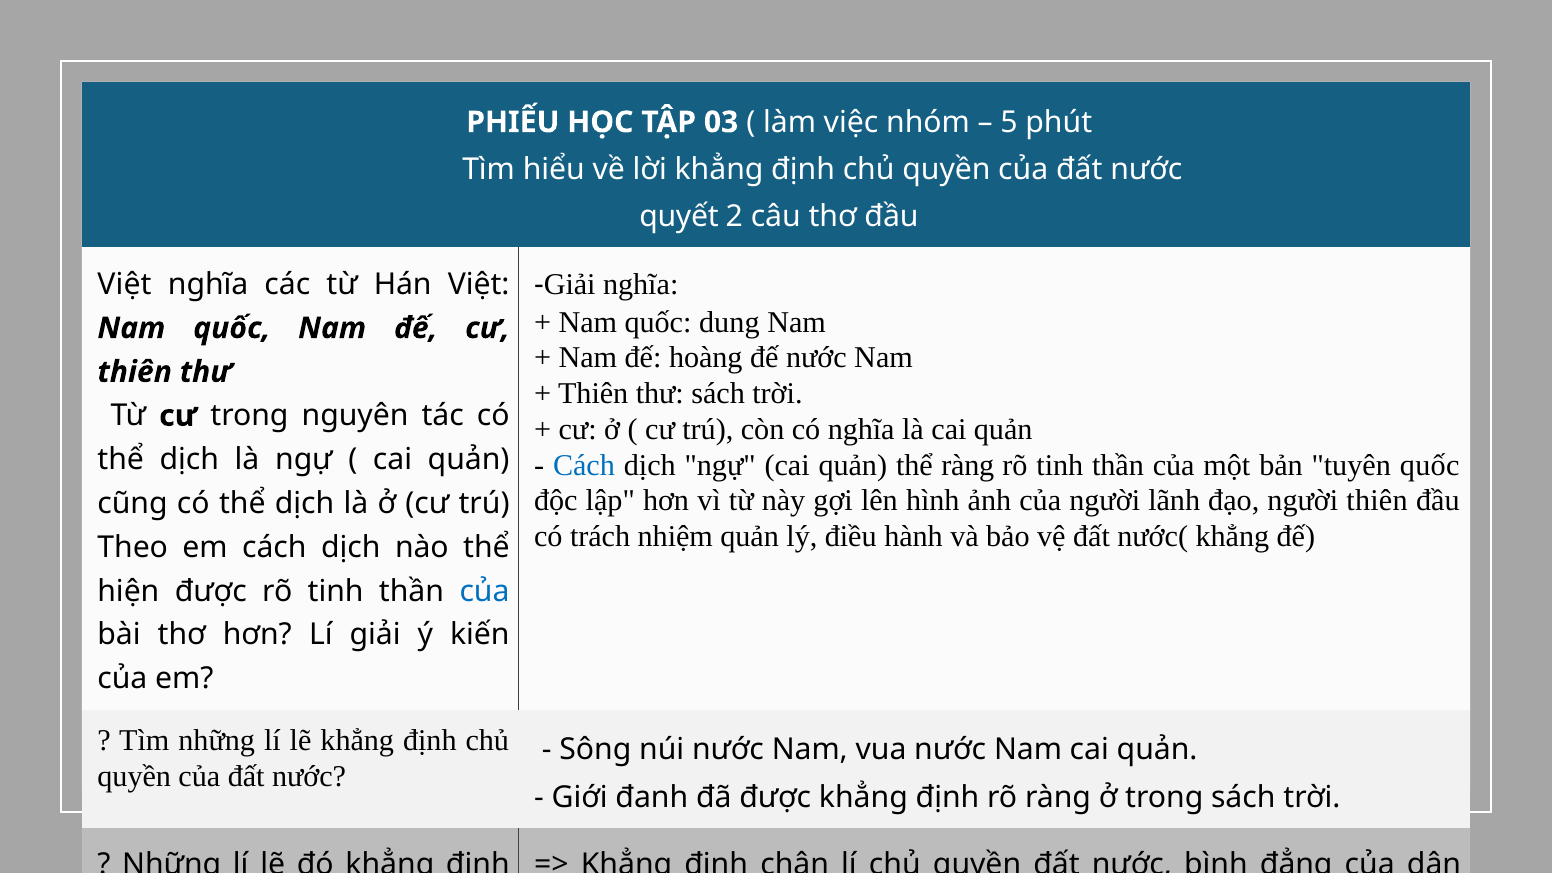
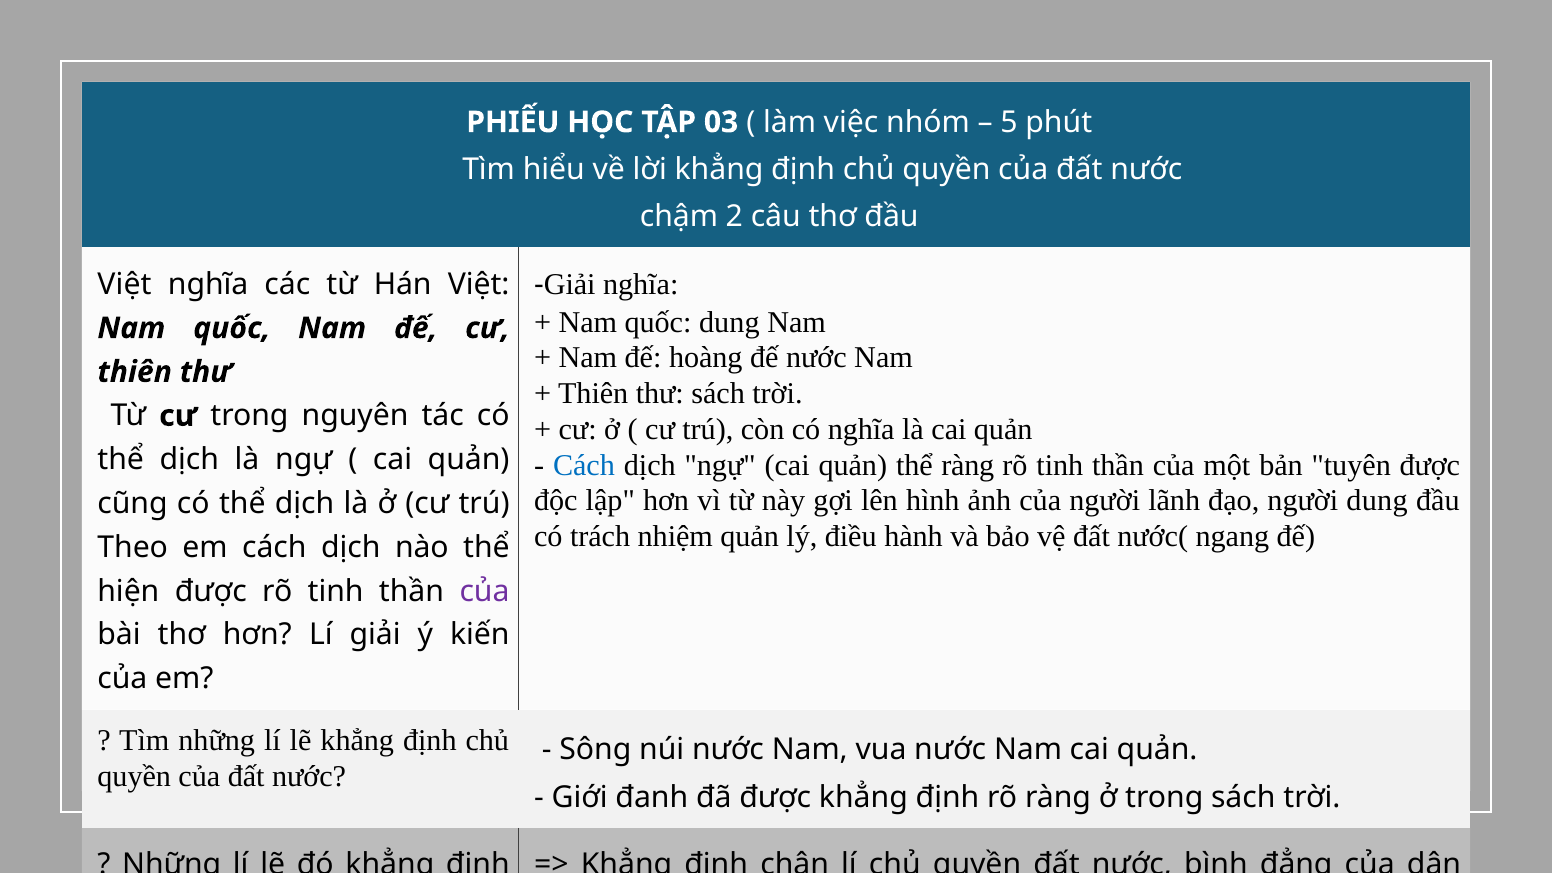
quyết: quyết -> chậm (679, 217)
tuyên quốc: quốc -> được (1430, 465)
người thiên: thiên -> dung (1377, 501)
nước( khẳng: khẳng -> ngang (1232, 537)
của colour: blue -> purple (485, 591)
